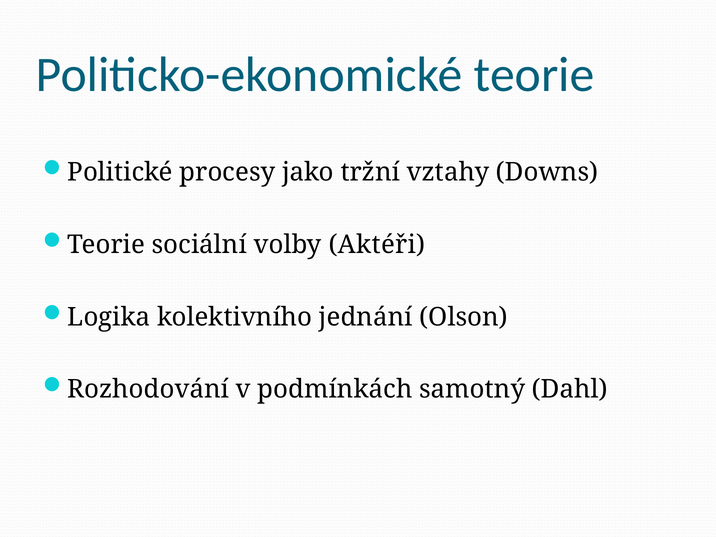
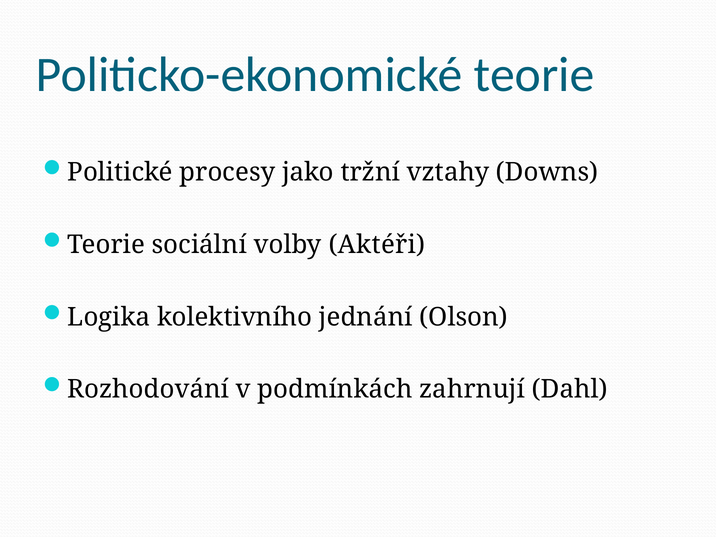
samotný: samotný -> zahrnují (472, 389)
